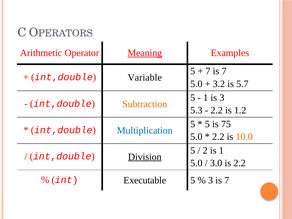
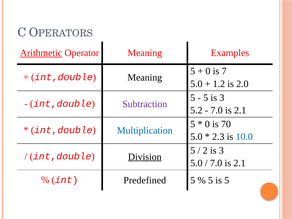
Arithmetic underline: none -> present (41, 53)
Meaning underline: present -> none (145, 53)
7: 7 -> 0 (208, 71)
Variable: Variable -> Meaning (145, 78)
3.2: 3.2 -> 1.2 (219, 84)
5.7: 5.7 -> 2.0 (242, 84)
1: 1 -> 5 (206, 98)
Subtraction colour: orange -> purple (145, 104)
5.3: 5.3 -> 5.2 (196, 110)
2.2: 2.2 -> 7.0 (217, 110)
1.2: 1.2 -> 2.1 (240, 110)
5: 5 -> 0 (207, 124)
75: 75 -> 70 (226, 124)
2.2: 2.2 -> 2.3 (218, 137)
10.0 colour: orange -> blue (244, 137)
2 is 1: 1 -> 3 (221, 150)
3.0: 3.0 -> 7.0 (216, 163)
2.2: 2.2 -> 2.1 (240, 163)
Executable: Executable -> Predefined (145, 180)
3: 3 -> 5 (211, 180)
7: 7 -> 5 (227, 180)
